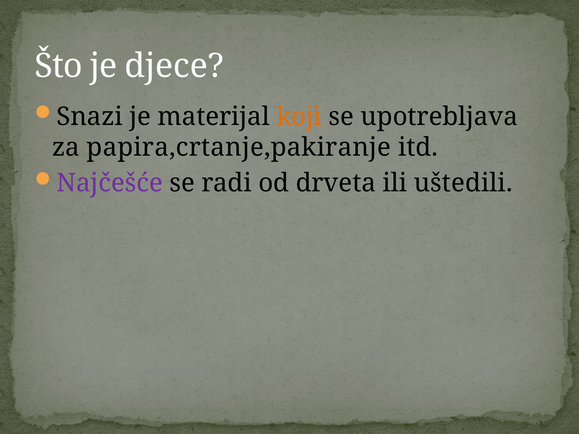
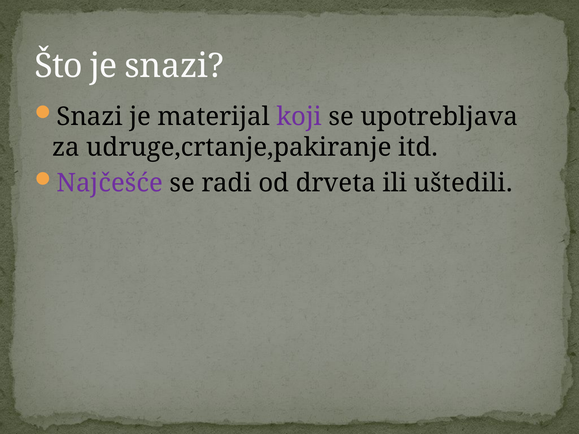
je djece: djece -> snazi (174, 66)
koji colour: orange -> purple (299, 117)
papira,crtanje,pakiranje: papira,crtanje,pakiranje -> udruge,crtanje,pakiranje (239, 148)
